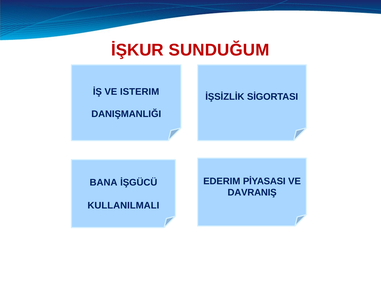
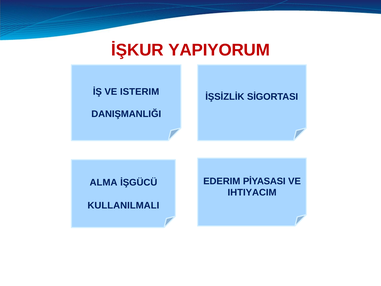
SUNDUĞUM: SUNDUĞUM -> YAPIYORUM (219, 50)
BANA: BANA -> ALMA (104, 182)
DAVRANIŞ: DAVRANIŞ -> IHTIYACIM (252, 192)
